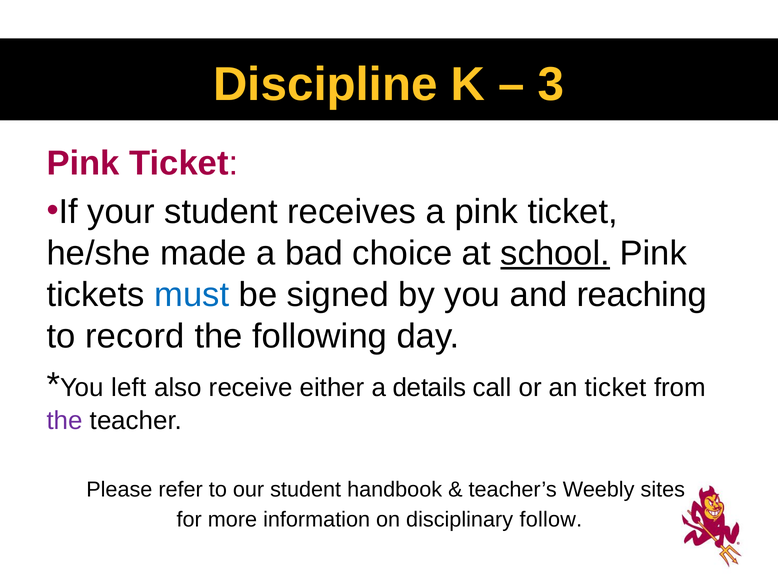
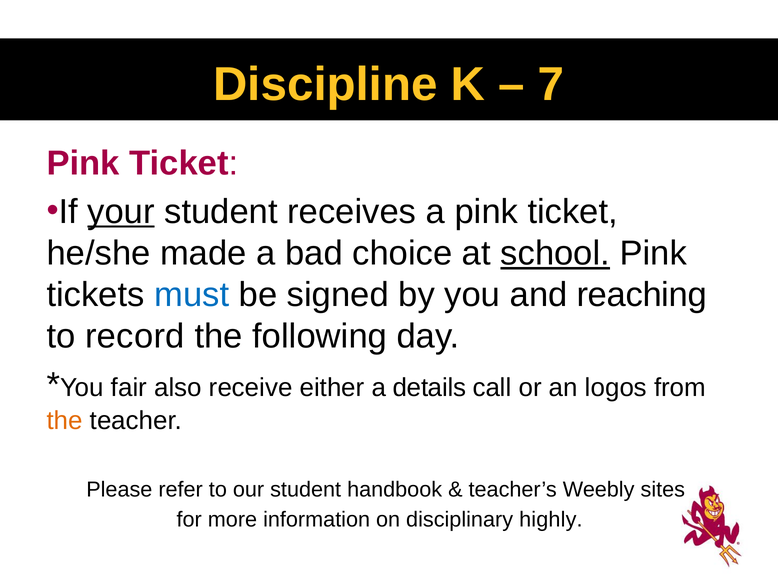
3: 3 -> 7 (551, 84)
your underline: none -> present (121, 212)
left: left -> fair (129, 387)
an ticket: ticket -> logos (616, 387)
the colour: purple -> orange (65, 420)
follow: follow -> highly (551, 519)
